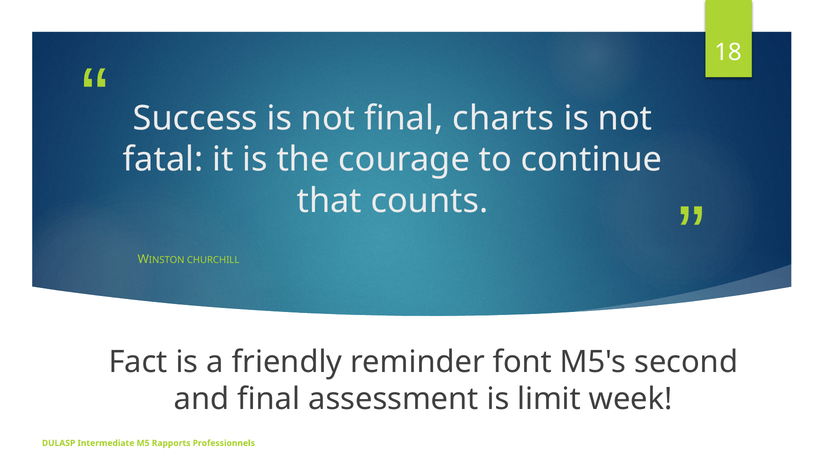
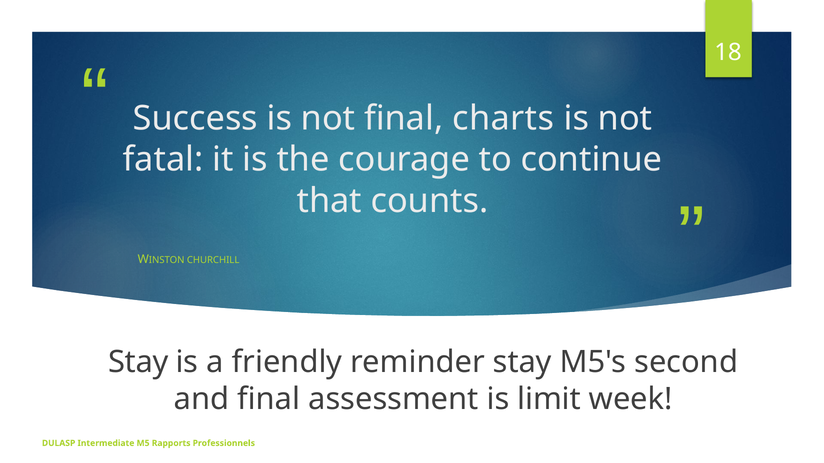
Fact: Fact -> Stay (138, 362)
reminder font: font -> stay (522, 362)
